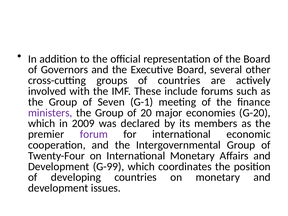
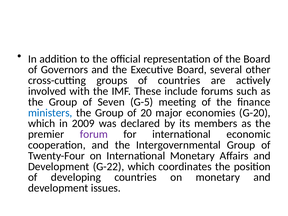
G-1: G-1 -> G-5 (142, 102)
ministers colour: purple -> blue (50, 113)
G-99: G-99 -> G-22 (109, 167)
